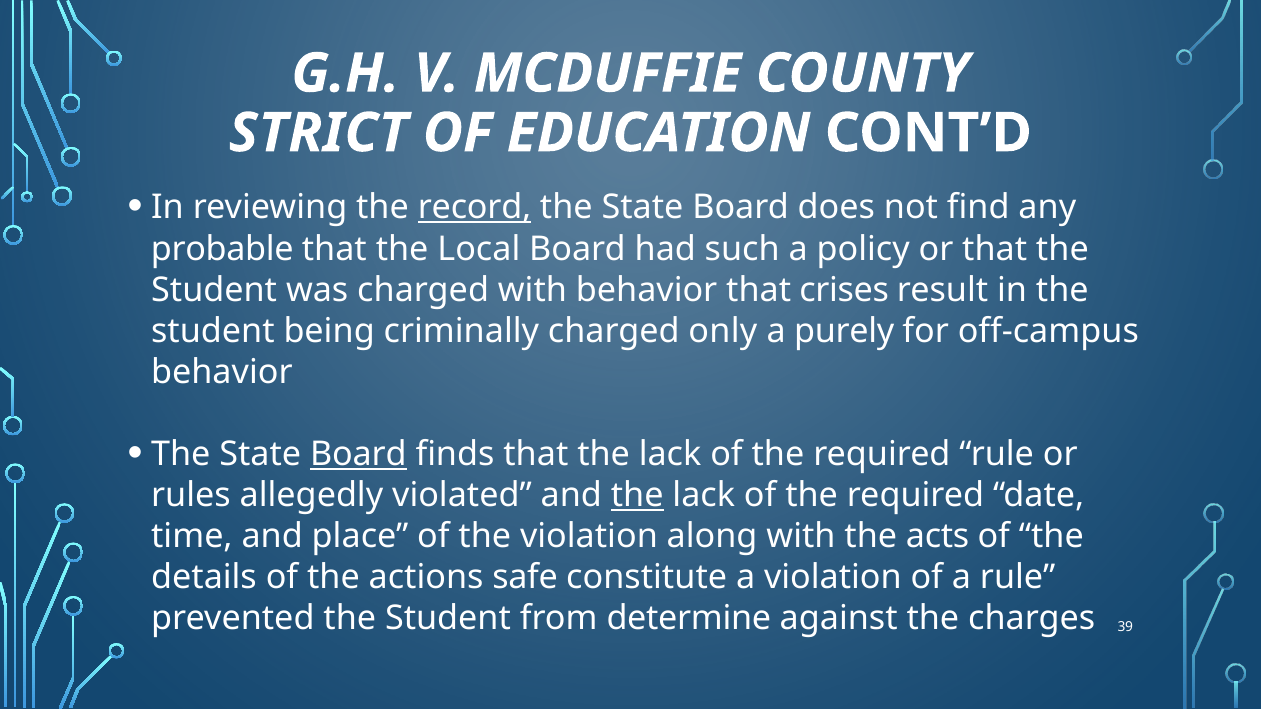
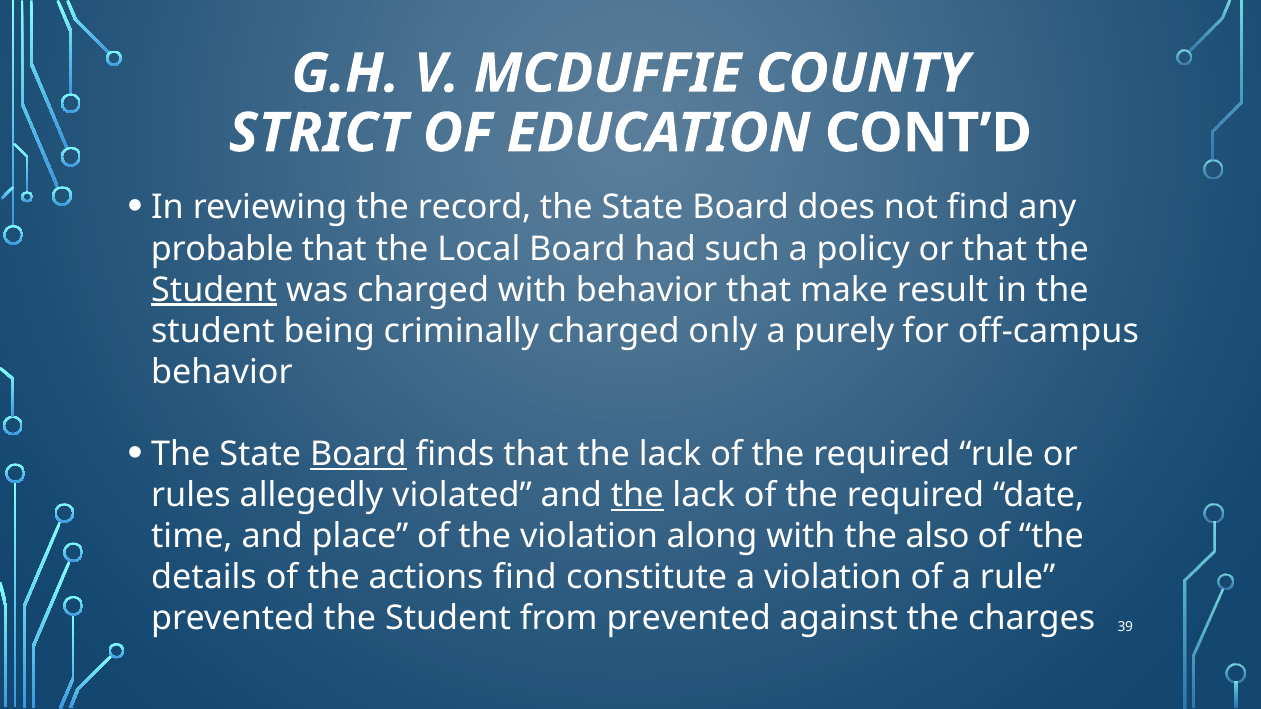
record underline: present -> none (475, 208)
Student underline: none -> present (214, 290)
crises: crises -> make (844, 290)
acts: acts -> also (938, 536)
actions safe: safe -> find (525, 577)
from determine: determine -> prevented (689, 619)
